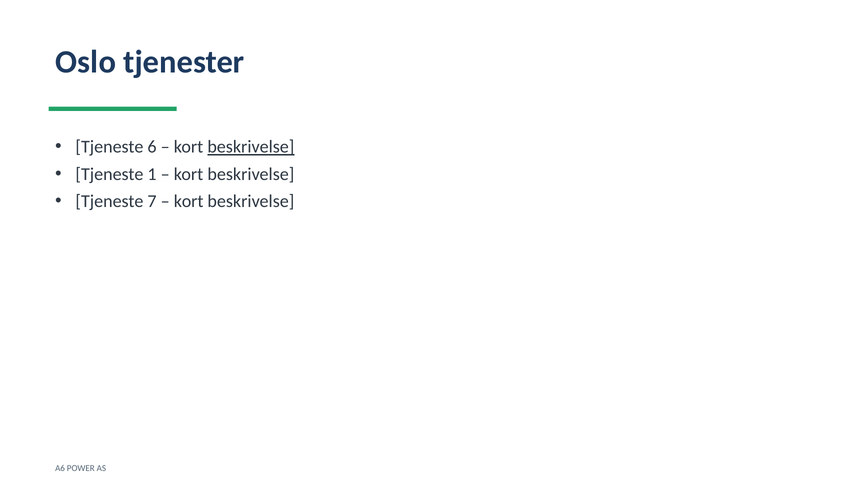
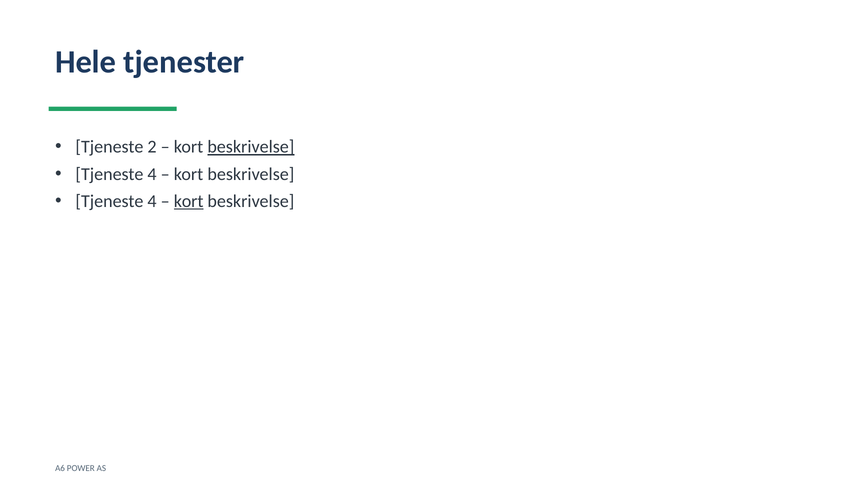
Oslo: Oslo -> Hele (86, 62)
6: 6 -> 2 (152, 147)
1: 1 -> 4 (152, 174)
7: 7 -> 4 (152, 201)
kort underline: none -> present (189, 201)
